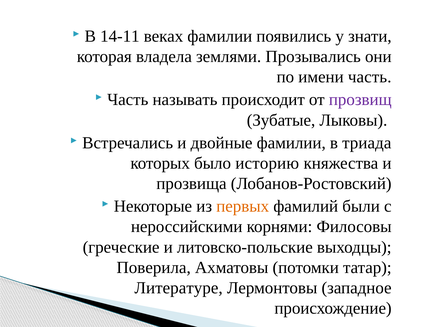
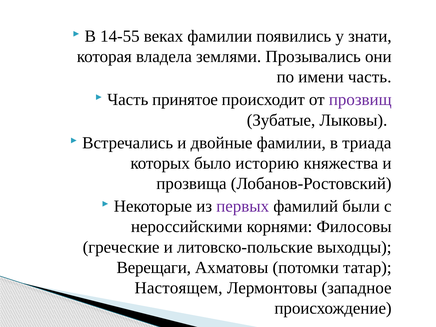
14-11: 14-11 -> 14-55 (120, 36)
называть: называть -> принятое (185, 100)
первых colour: orange -> purple (243, 206)
Поверила: Поверила -> Верещаги (154, 267)
Литературе: Литературе -> Настоящем (179, 288)
